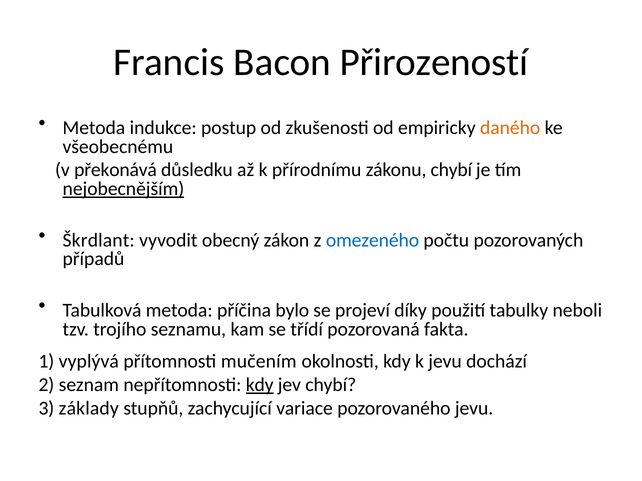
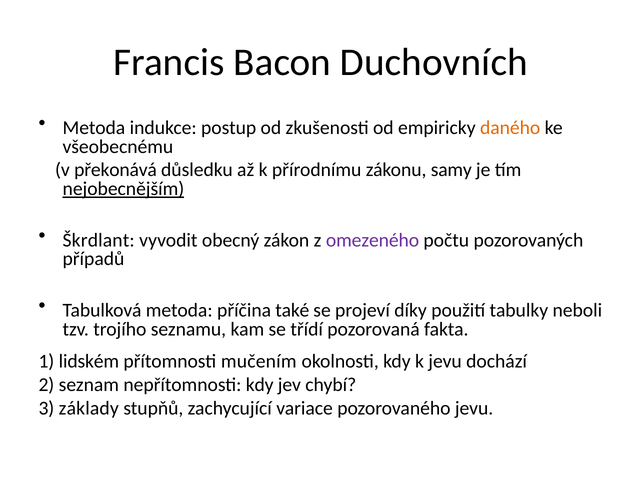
Přirozeností: Přirozeností -> Duchovních (434, 62)
zákonu chybí: chybí -> samy (451, 170)
omezeného colour: blue -> purple (373, 240)
bylo: bylo -> také (292, 311)
vyplývá: vyplývá -> lidském (89, 362)
kdy underline: present -> none (260, 385)
